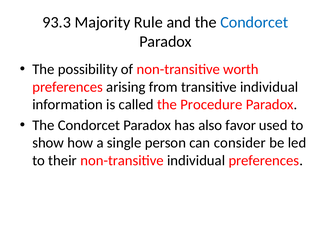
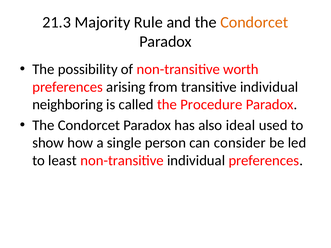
93.3: 93.3 -> 21.3 (57, 22)
Condorcet colour: blue -> orange (254, 22)
information: information -> neighboring (68, 105)
favor: favor -> ideal (241, 125)
their: their -> least (62, 161)
